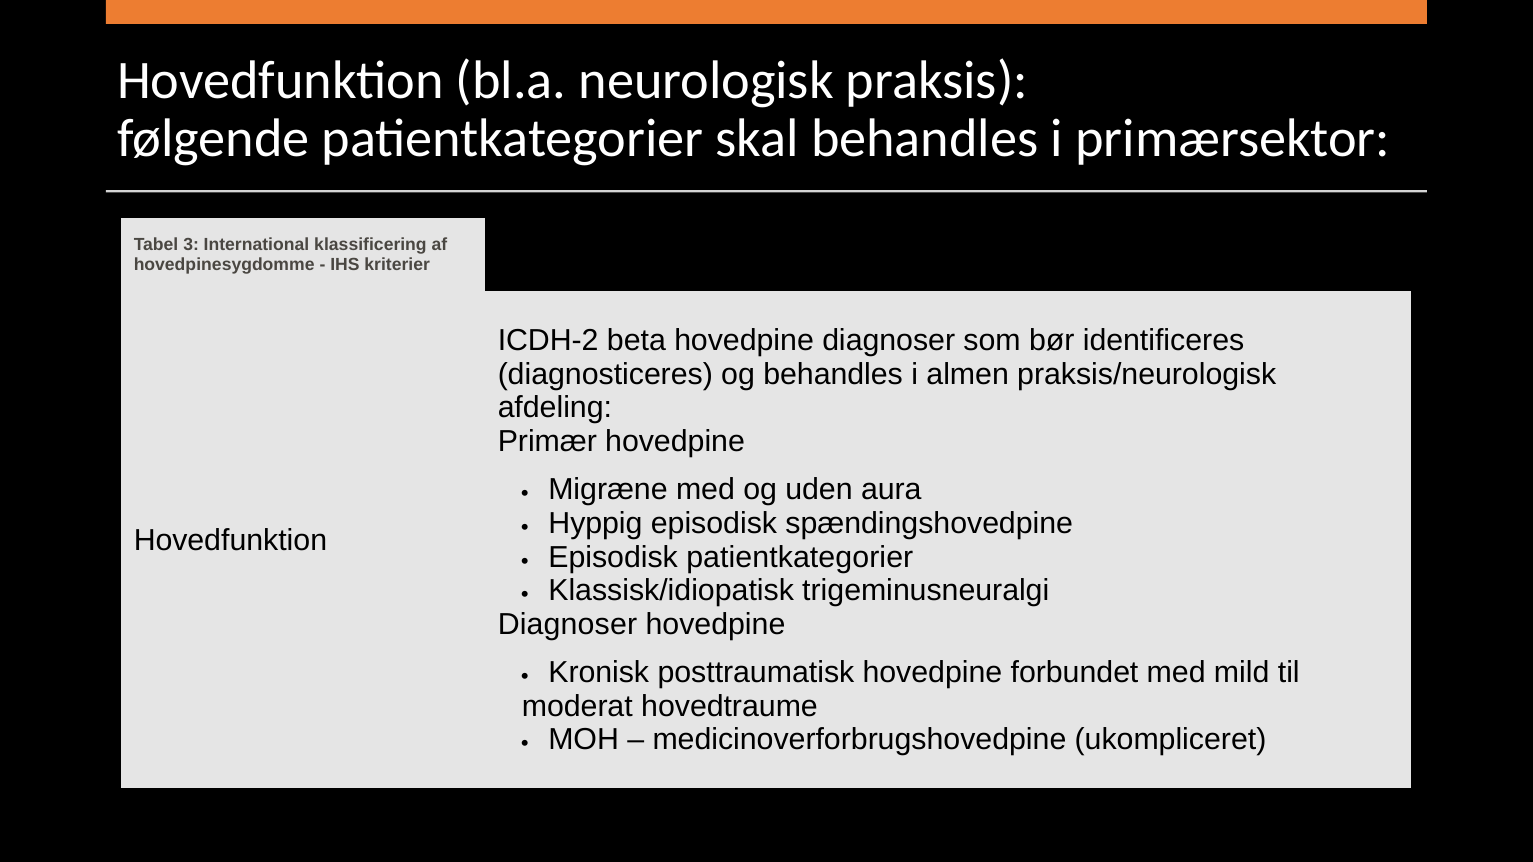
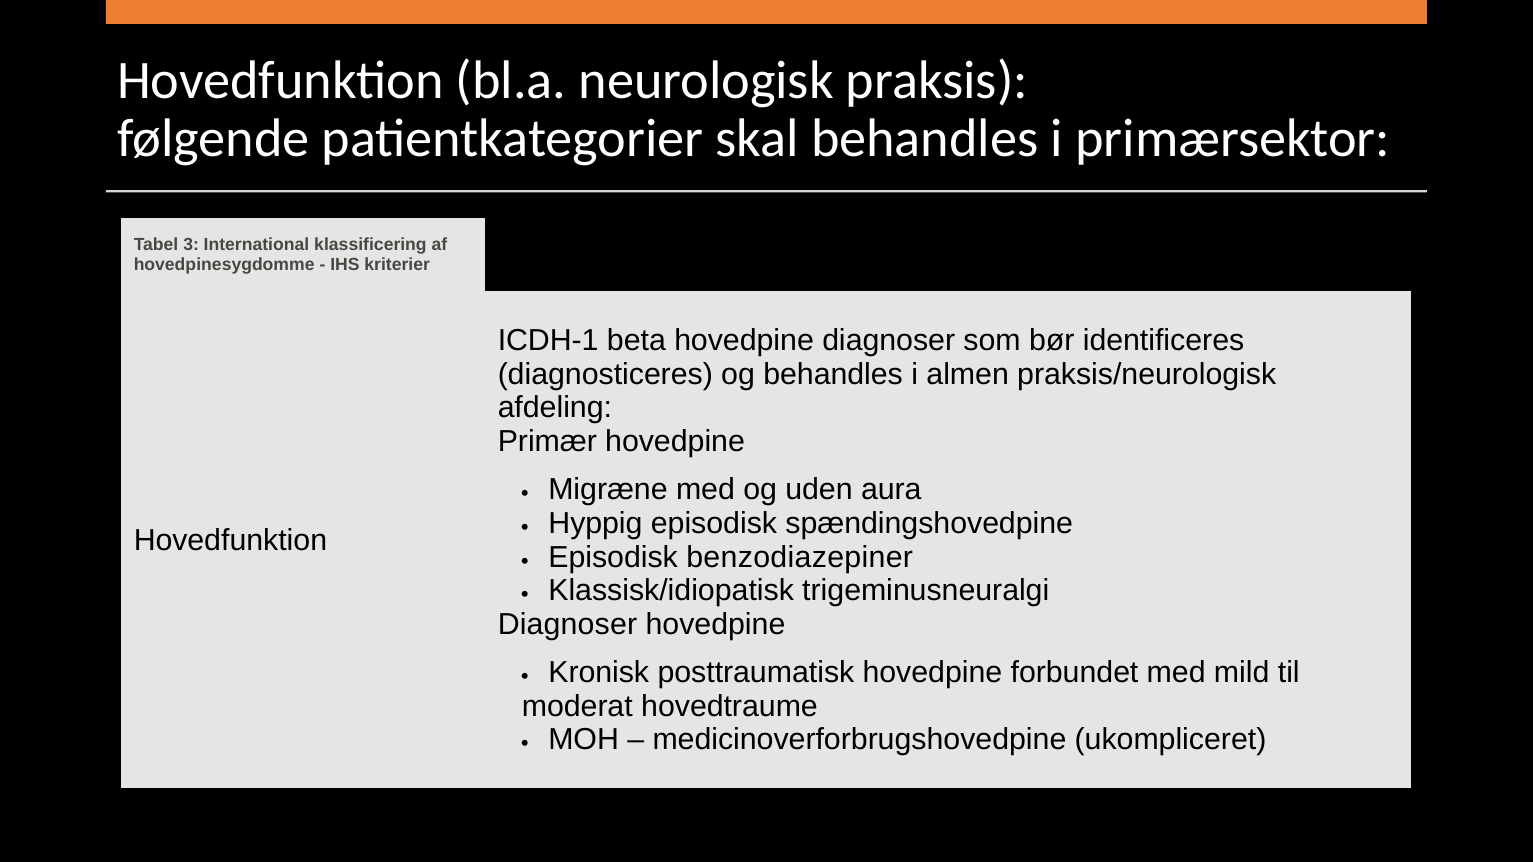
ICDH-2: ICDH-2 -> ICDH-1 (548, 340)
Episodisk patientkategorier: patientkategorier -> benzodiazepiner (800, 557)
